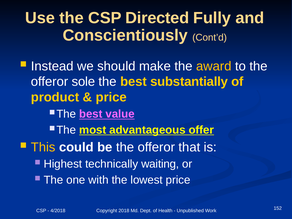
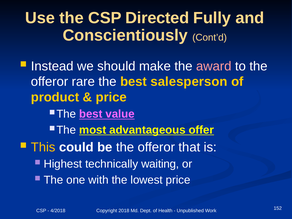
award colour: yellow -> pink (214, 66)
sole: sole -> rare (83, 82)
substantially: substantially -> salesperson (189, 82)
